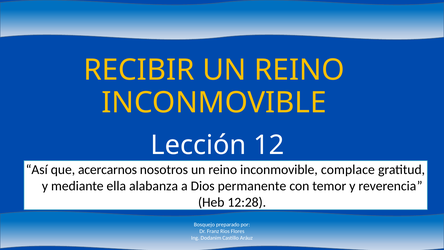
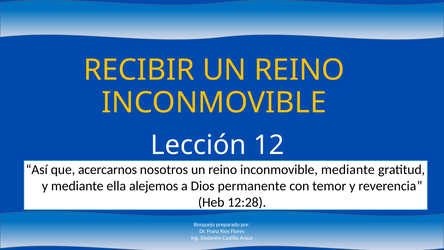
inconmovible complace: complace -> mediante (348, 170)
alabanza: alabanza -> alejemos (154, 186)
